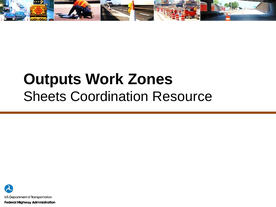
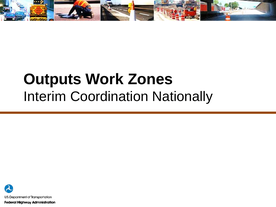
Sheets: Sheets -> Interim (45, 97)
Resource: Resource -> Nationally (182, 97)
